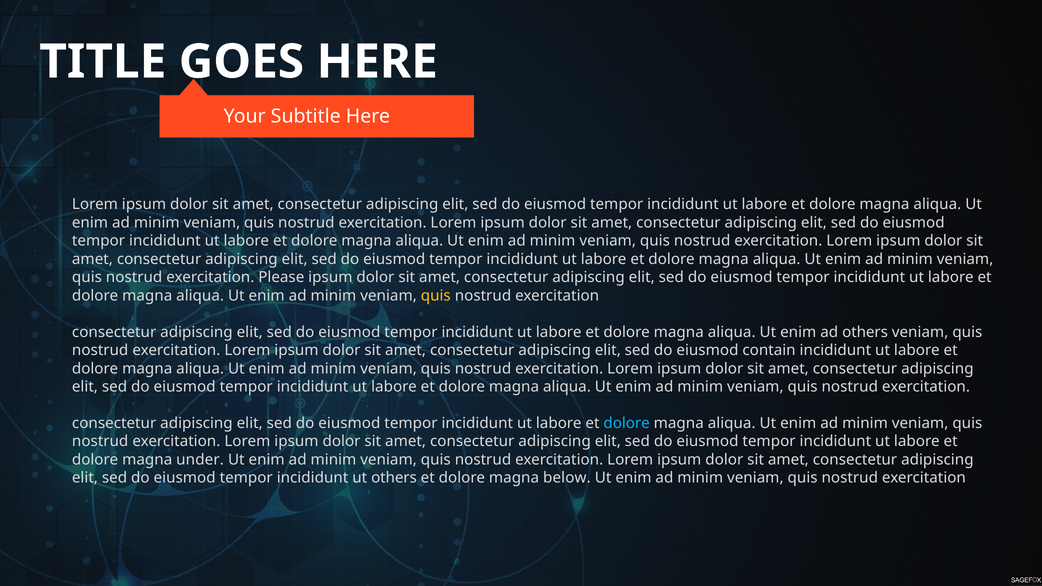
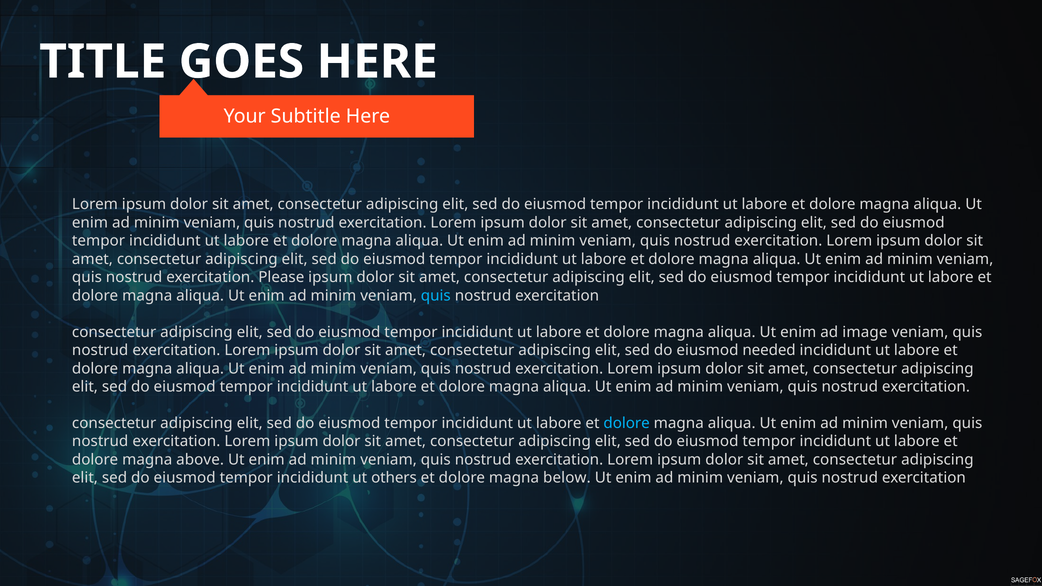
quis colour: yellow -> light blue (436, 296)
ad others: others -> image (865, 332)
contain: contain -> needed (769, 350)
under: under -> above (200, 460)
